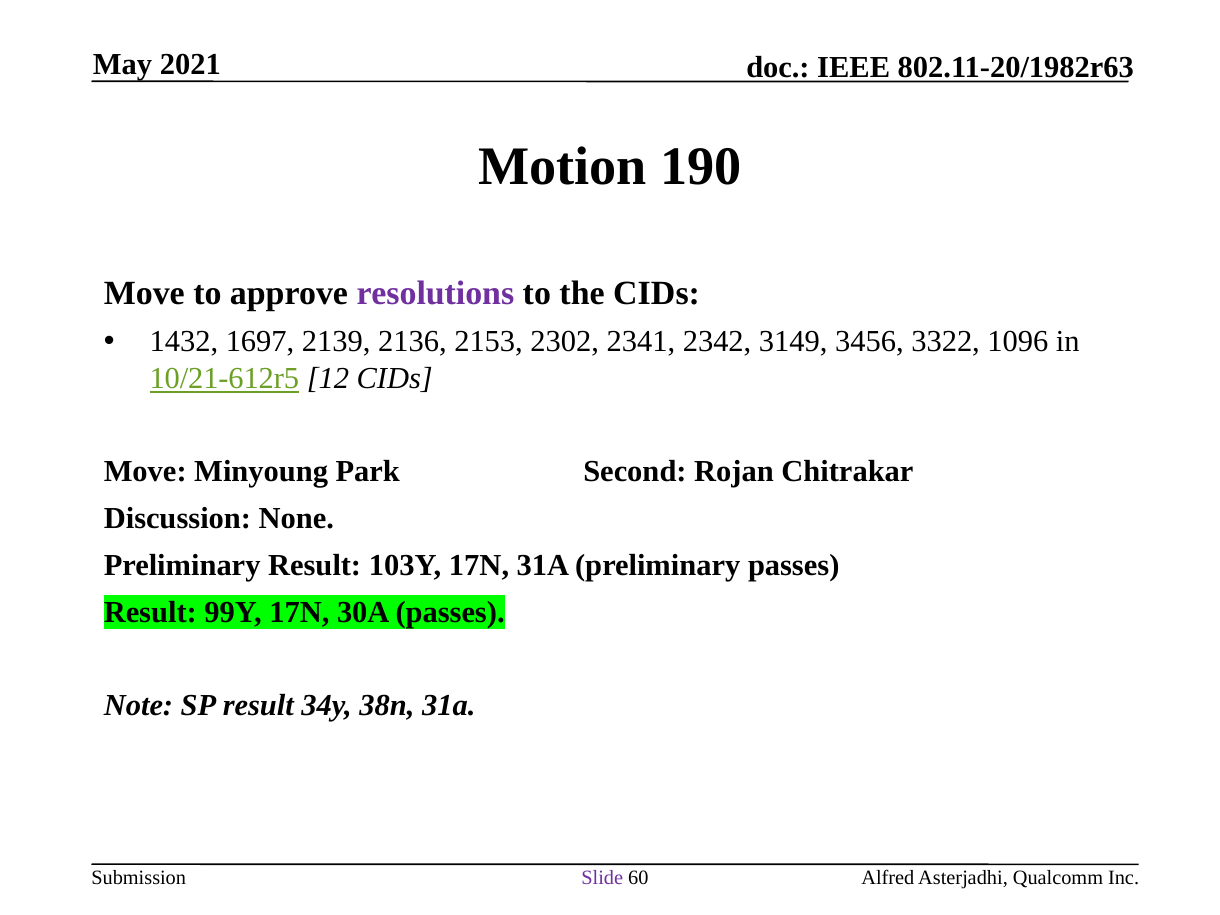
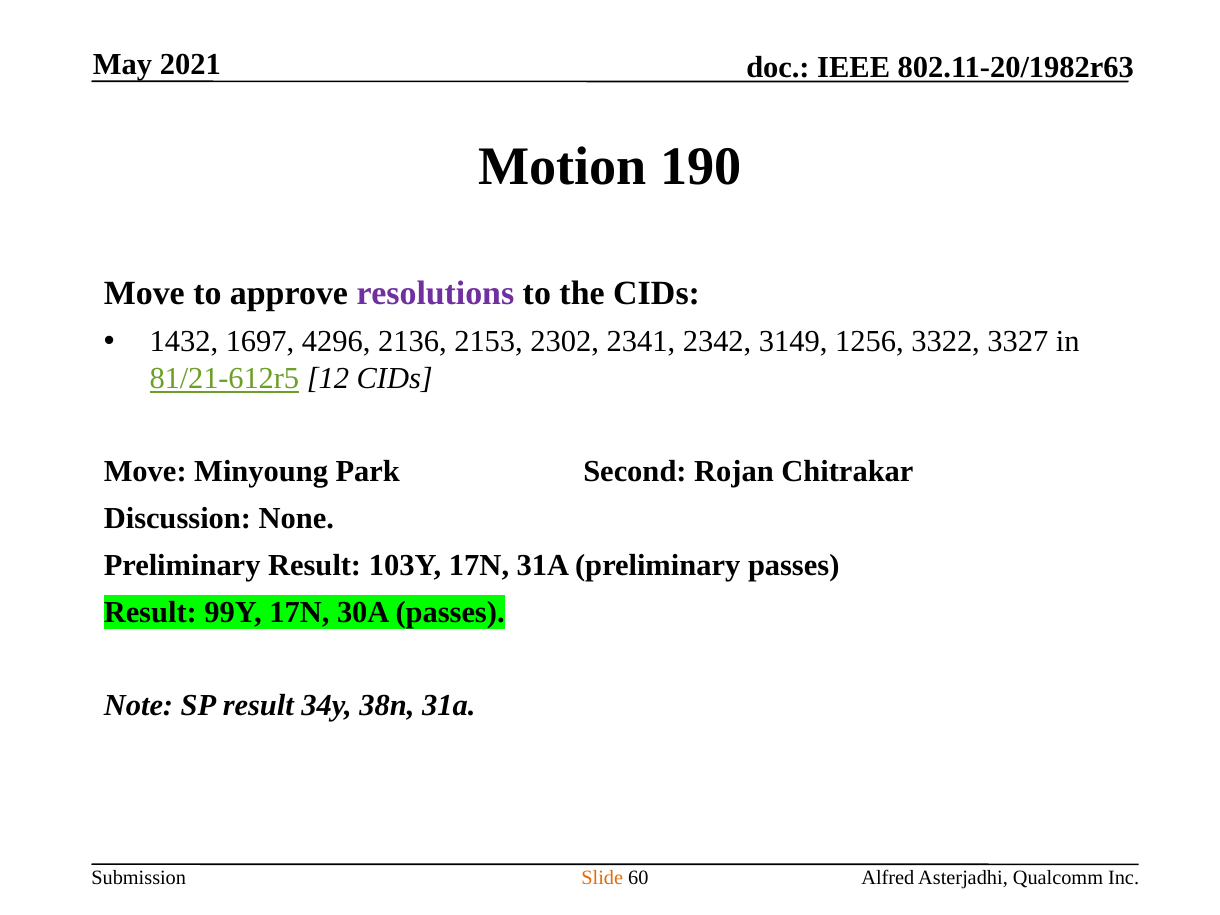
2139: 2139 -> 4296 (336, 342)
3456: 3456 -> 1256 (869, 342)
1096: 1096 -> 3327 (1018, 342)
10/21-612r5: 10/21-612r5 -> 81/21-612r5 (224, 378)
Slide colour: purple -> orange (602, 878)
